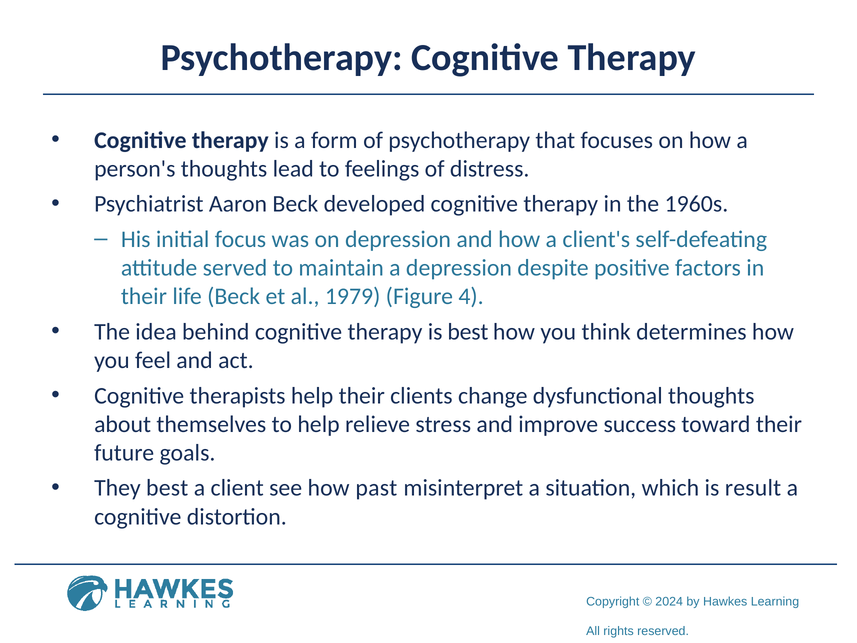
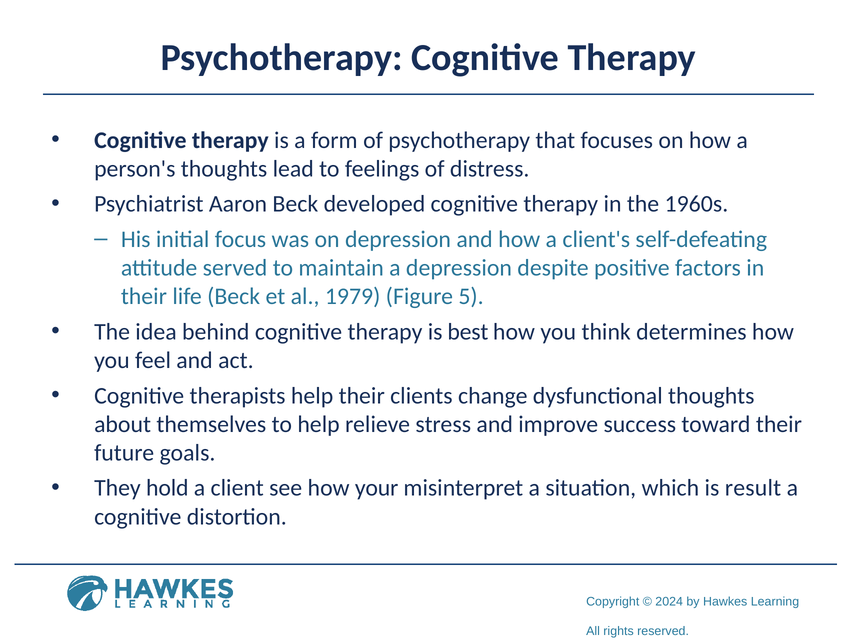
4: 4 -> 5 (471, 296)
They best: best -> hold (167, 488)
past: past -> your (377, 488)
